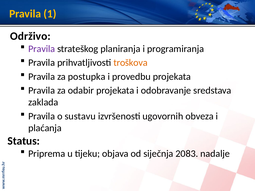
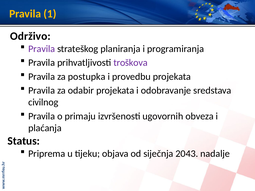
troškova colour: orange -> purple (131, 63)
zaklada: zaklada -> civilnog (43, 102)
sustavu: sustavu -> primaju (80, 116)
2083: 2083 -> 2043 (187, 154)
